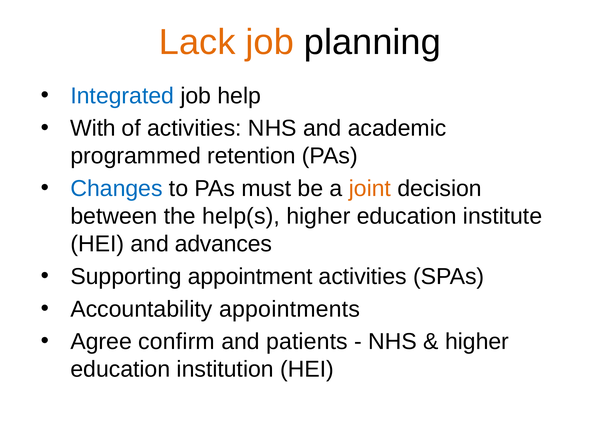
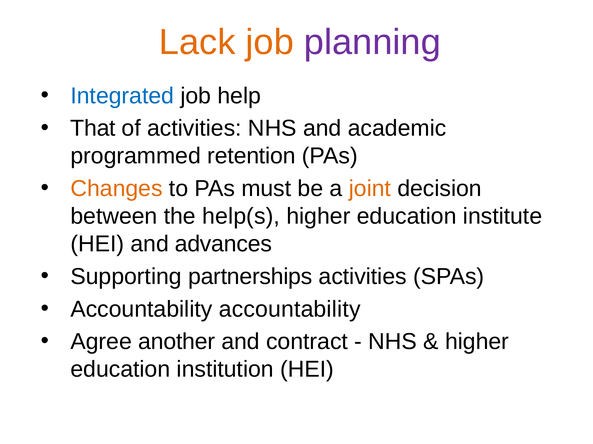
planning colour: black -> purple (372, 42)
With: With -> That (93, 129)
Changes colour: blue -> orange (117, 189)
appointment: appointment -> partnerships (250, 277)
Accountability appointments: appointments -> accountability (290, 310)
confirm: confirm -> another (177, 342)
patients: patients -> contract (307, 342)
